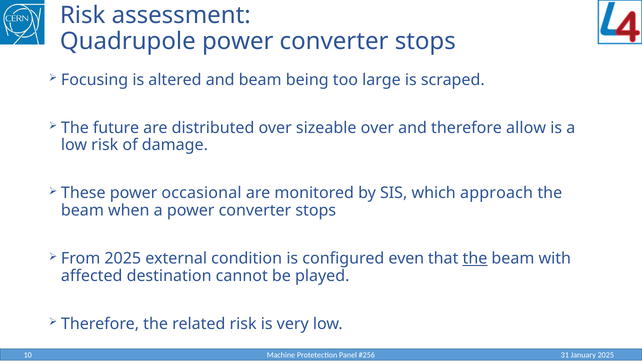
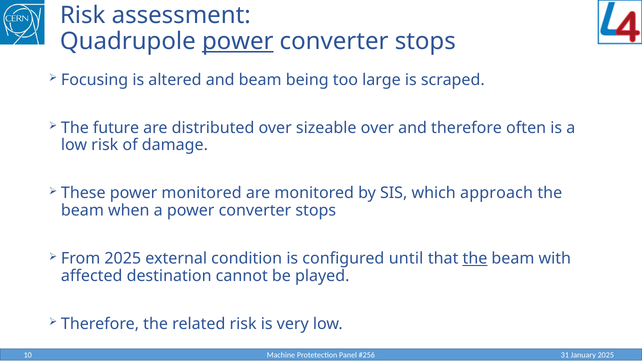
power underline: none -> present (238, 41)
allow: allow -> often (526, 128)
power occasional: occasional -> monitored (202, 193)
even: even -> until (406, 259)
